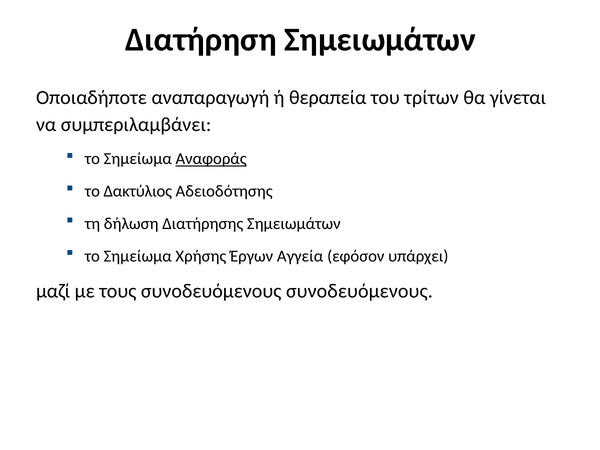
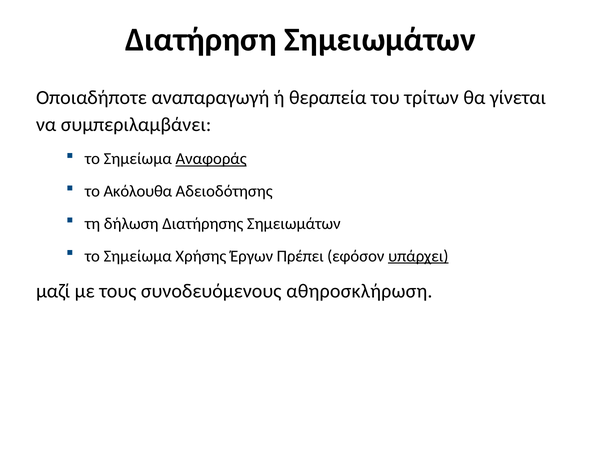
Δακτύλιος: Δακτύλιος -> Ακόλουθα (138, 191)
Αγγεία: Αγγεία -> Πρέπει (300, 256)
υπάρχει underline: none -> present (418, 256)
συνοδευόμενους συνοδευόμενους: συνοδευόμενους -> αθηροσκλήρωση (359, 291)
